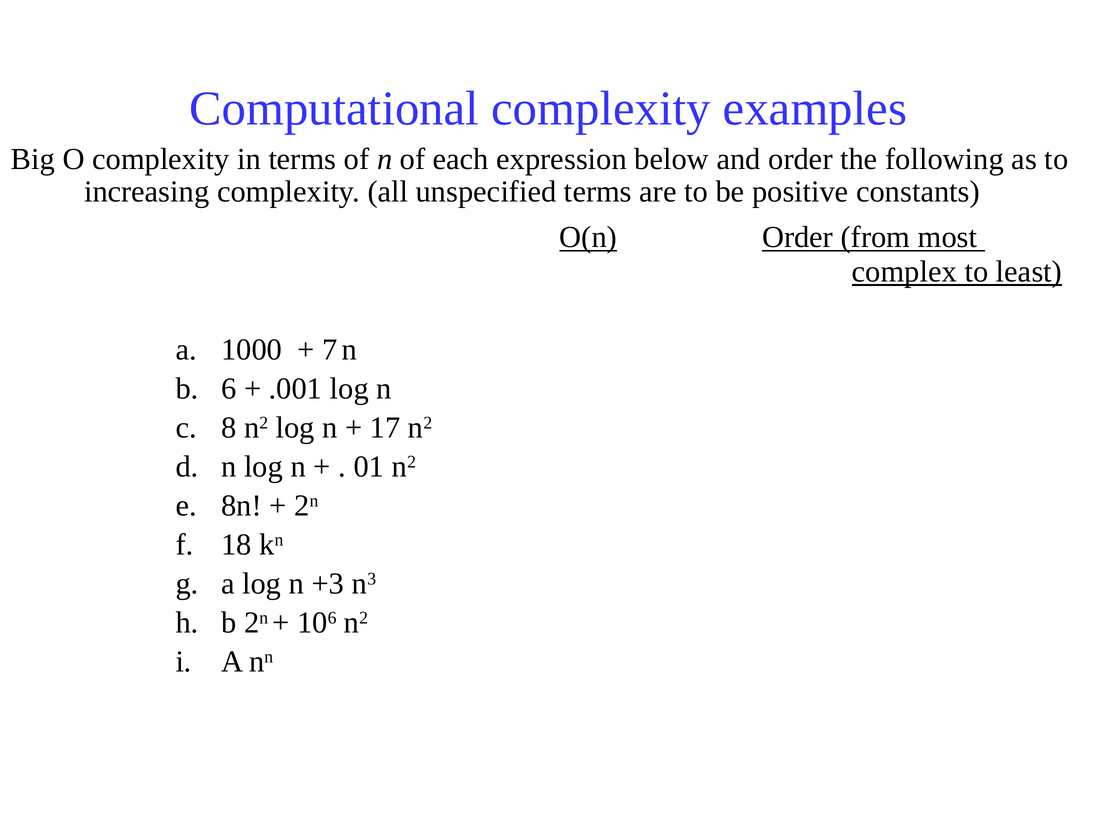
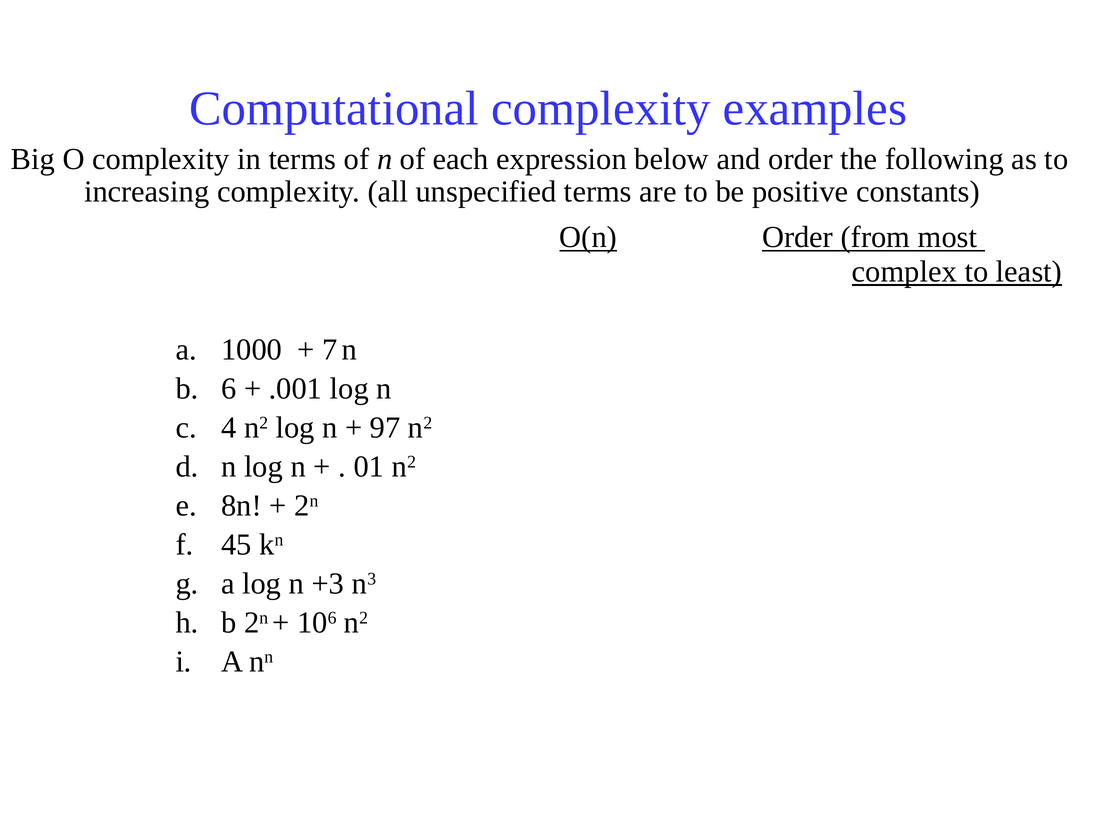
8: 8 -> 4 (229, 427)
17: 17 -> 97 (385, 427)
18: 18 -> 45 (236, 544)
